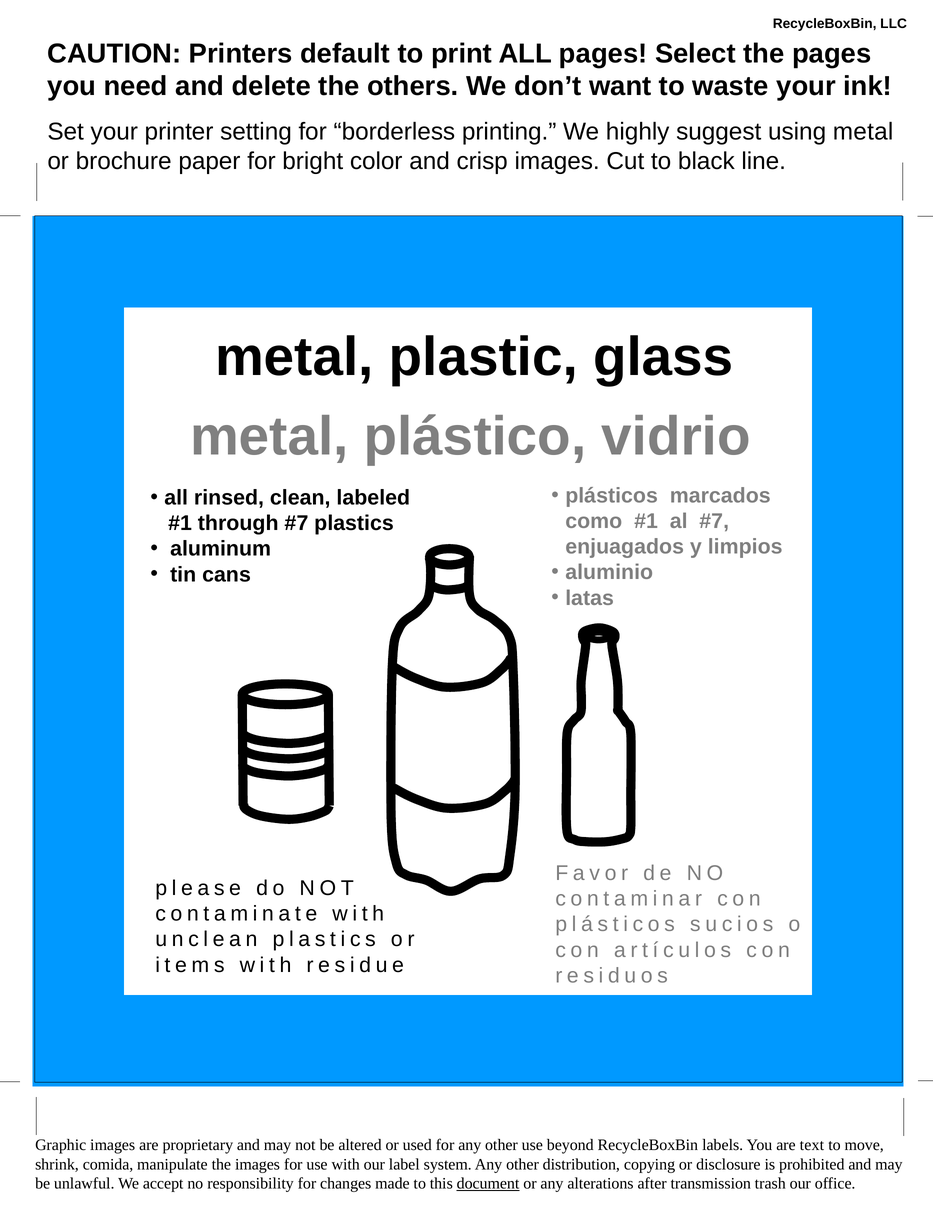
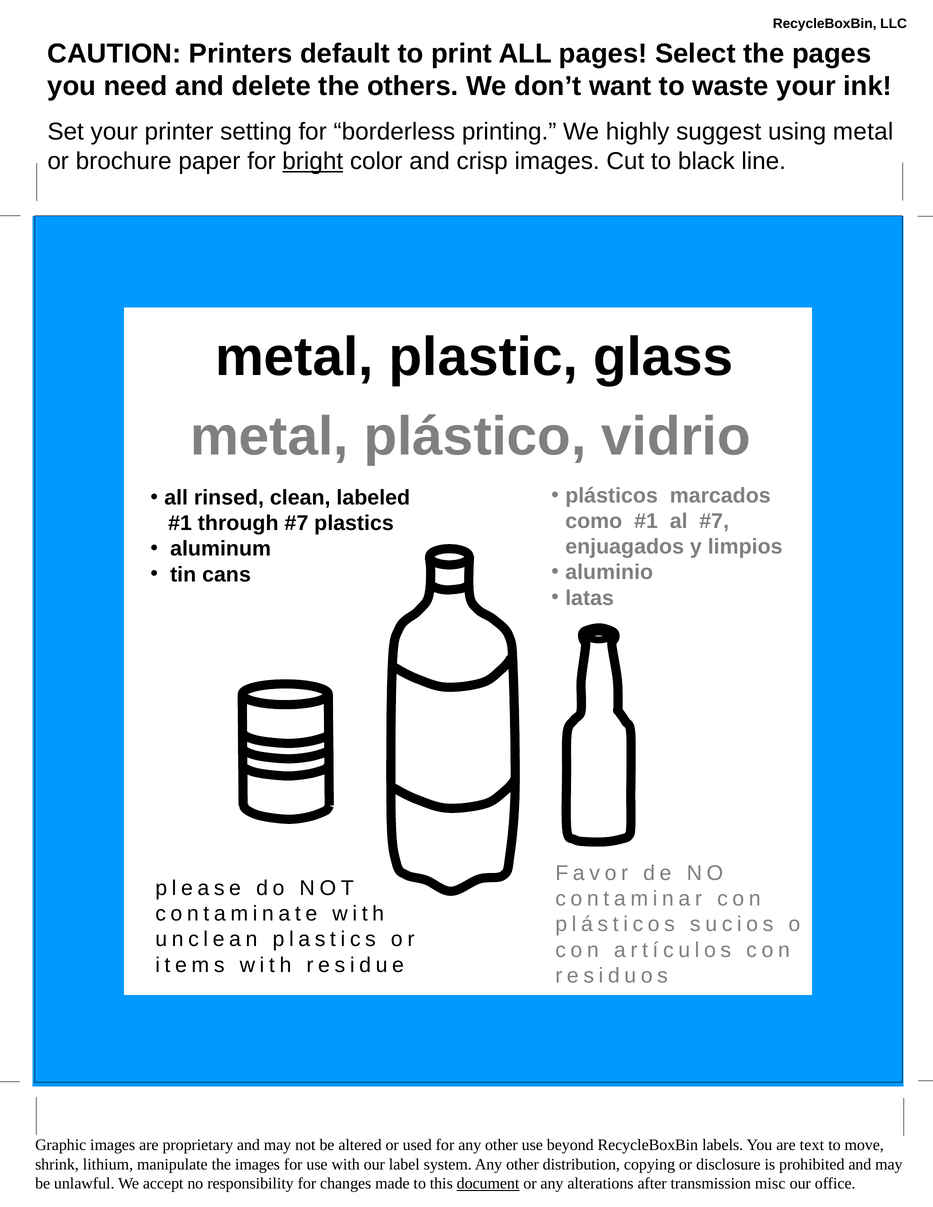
bright underline: none -> present (313, 161)
comida: comida -> lithium (108, 1165)
trash: trash -> misc (770, 1184)
